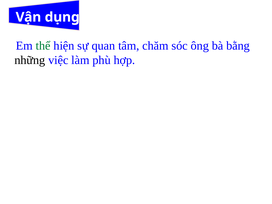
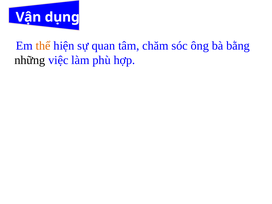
thể colour: green -> orange (43, 46)
